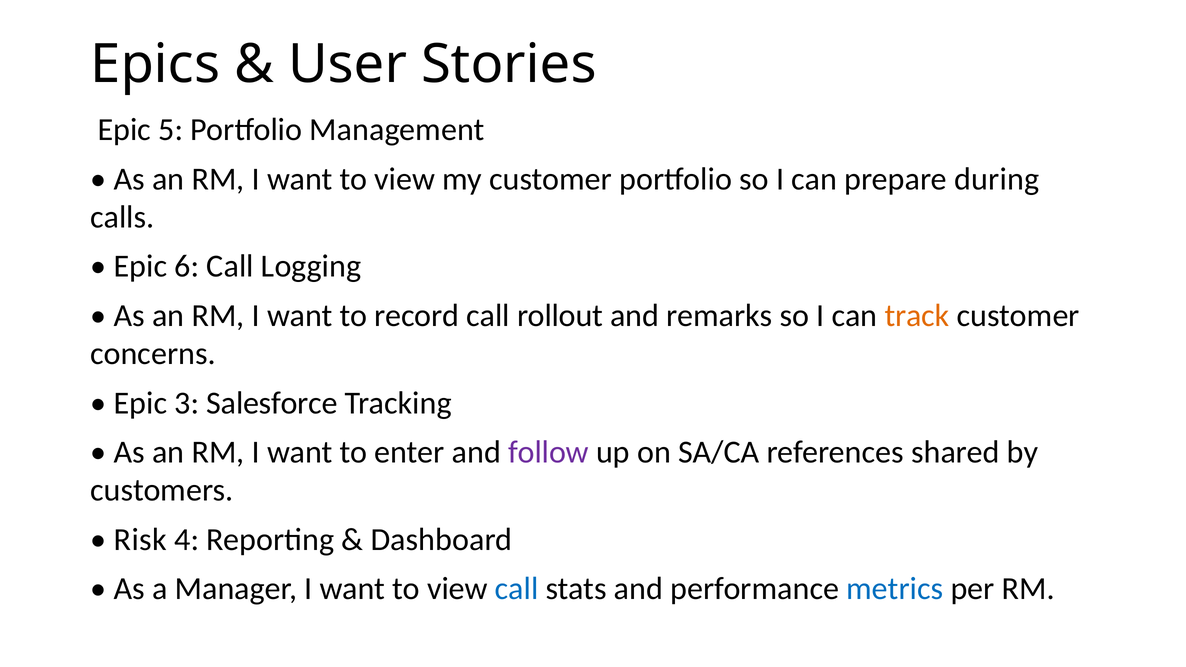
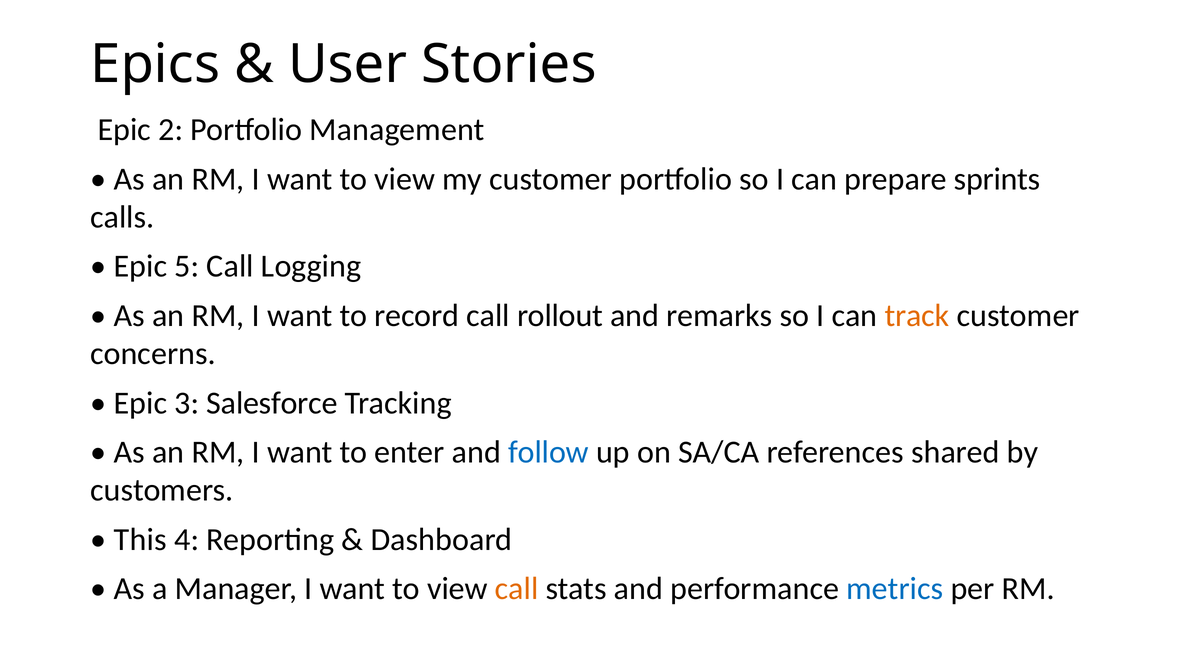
5: 5 -> 2 (171, 130)
during: during -> sprints (997, 179)
6: 6 -> 5 (187, 266)
follow colour: purple -> blue (549, 452)
Risk: Risk -> This (140, 540)
call colour: blue -> orange (517, 589)
